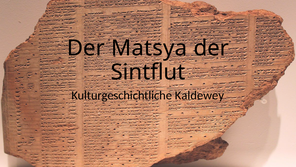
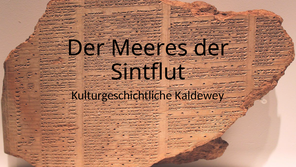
Matsya: Matsya -> Meeres (149, 48)
